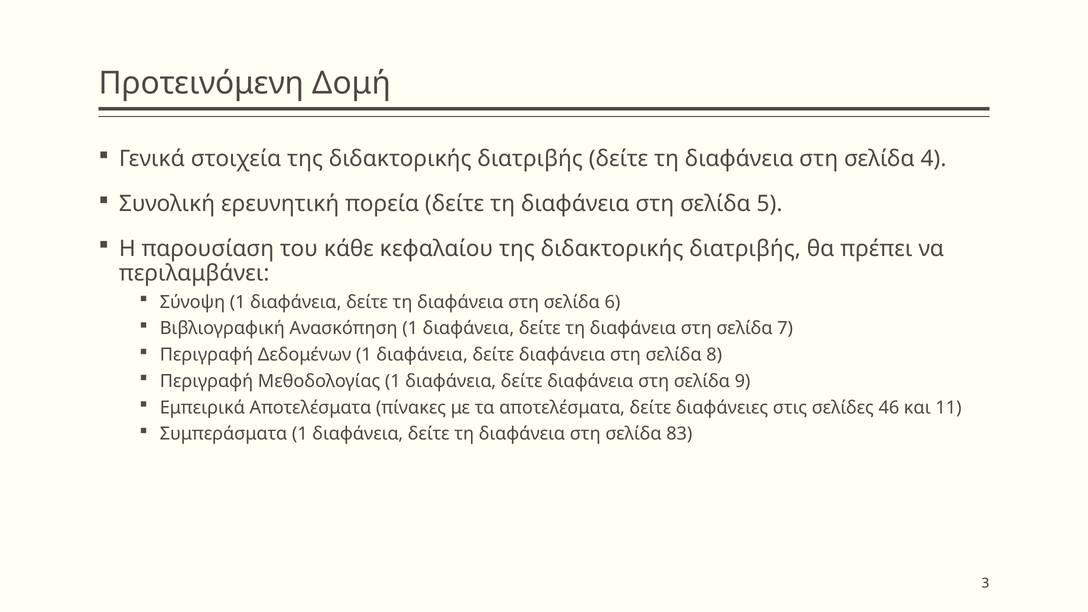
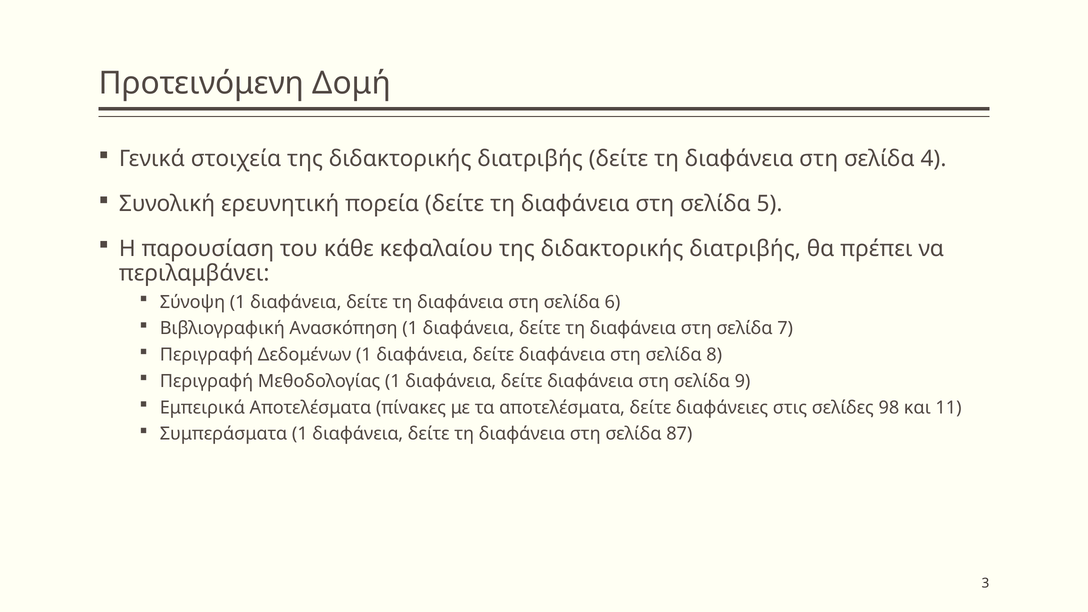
46: 46 -> 98 (889, 408)
83: 83 -> 87 (679, 434)
